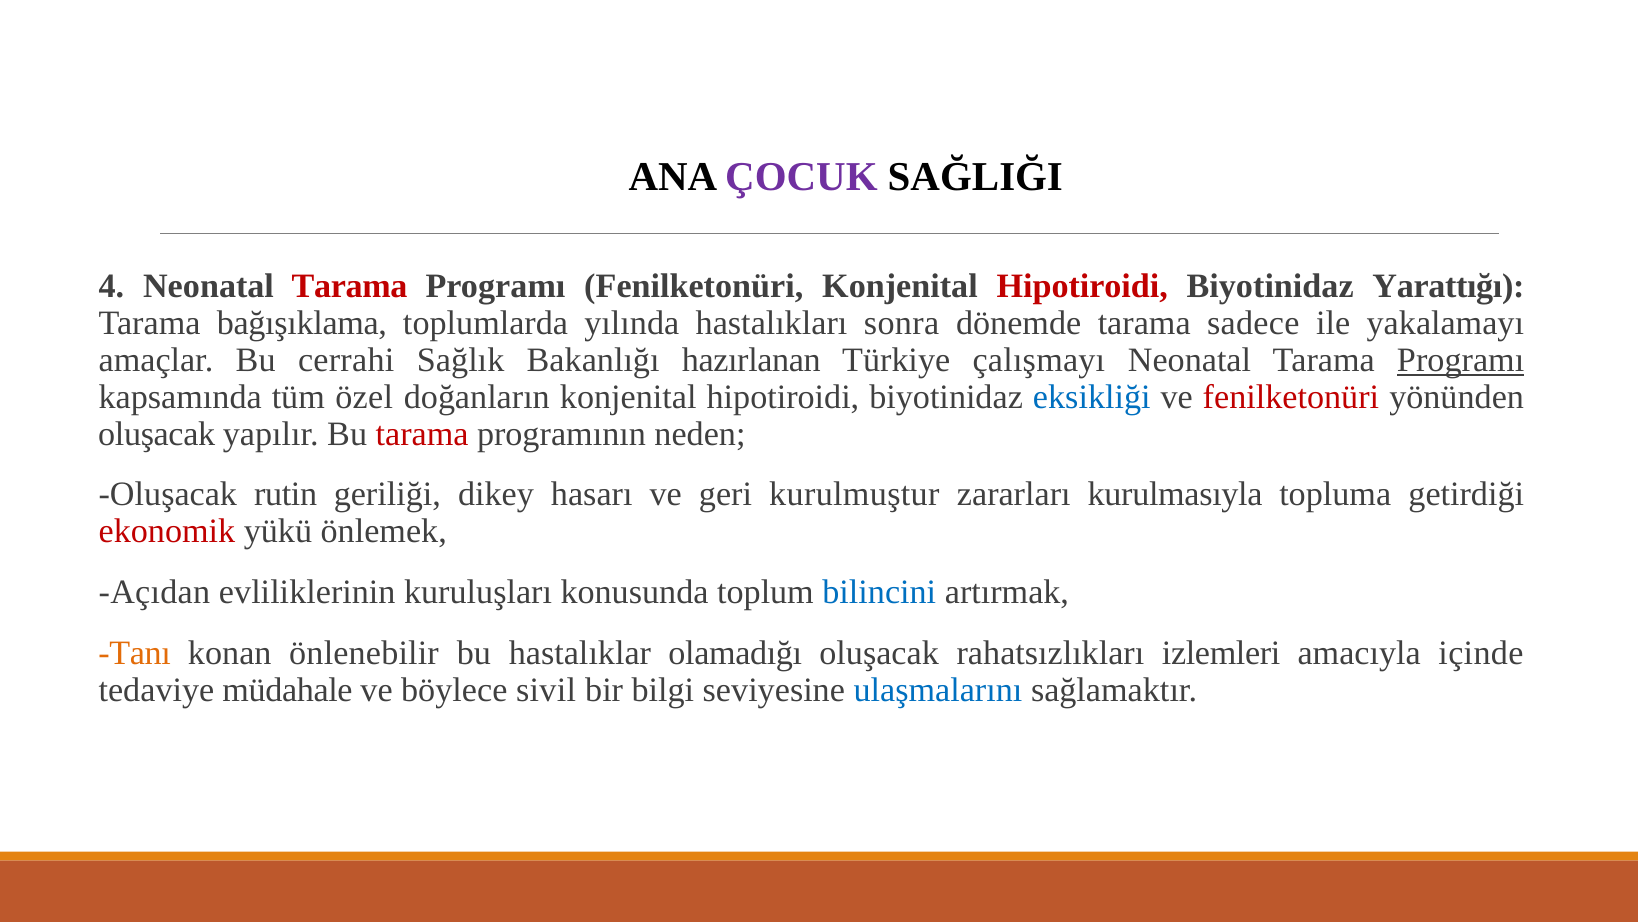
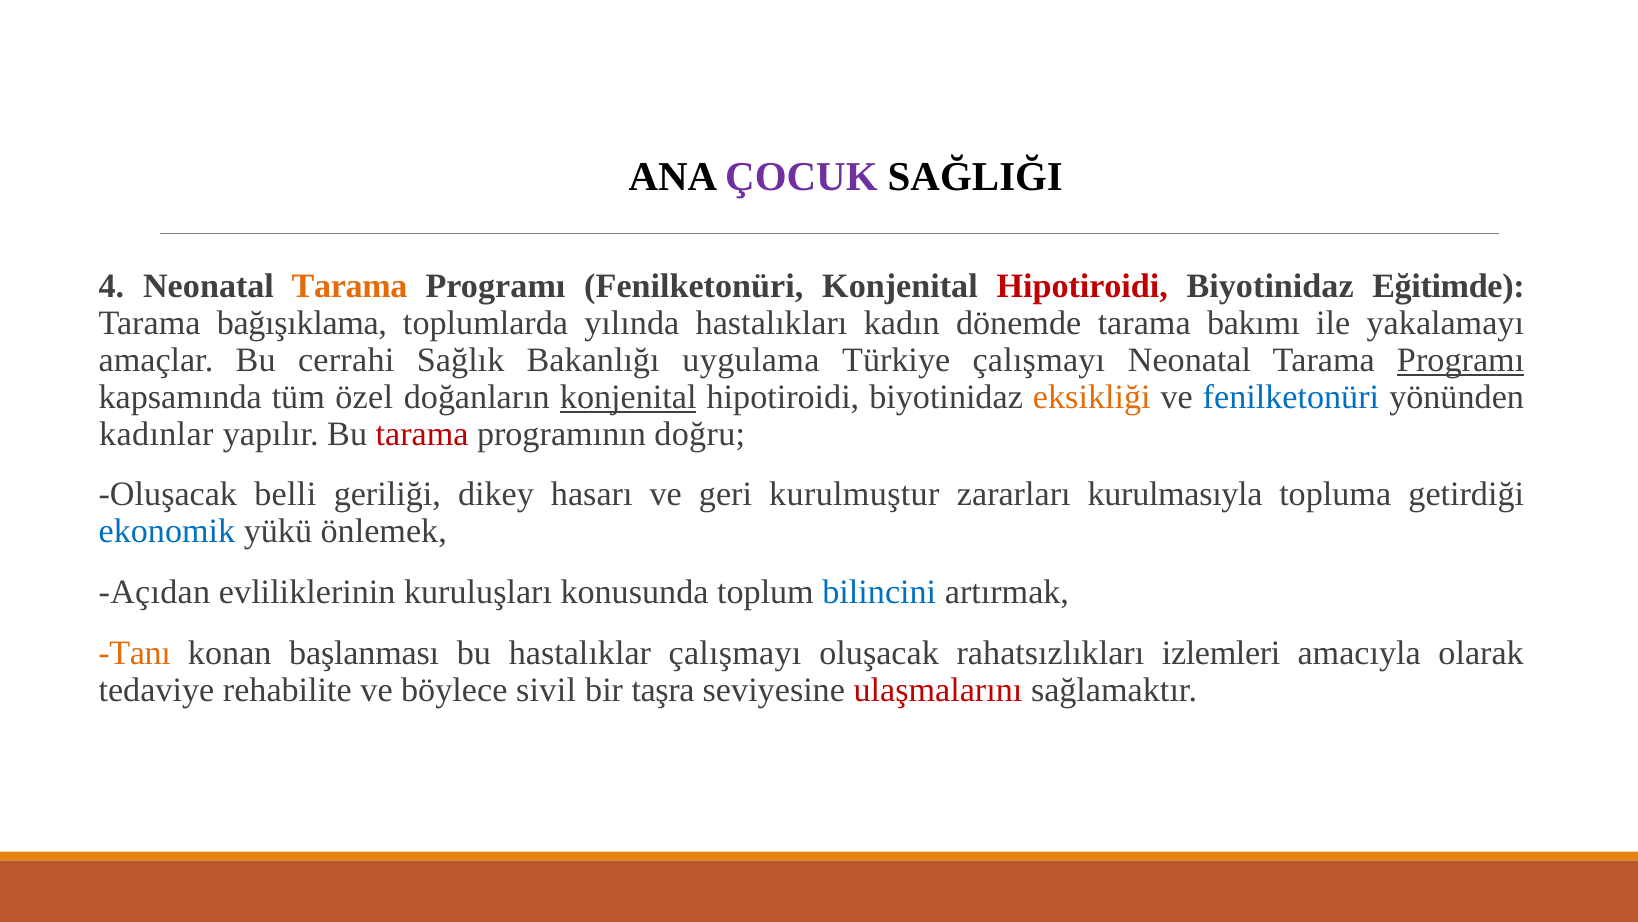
Tarama colour: red -> orange (350, 286)
Yarattığı: Yarattığı -> Eğitimde (1448, 286)
sonra: sonra -> kadın (902, 323)
sadece: sadece -> bakımı (1254, 323)
hazırlanan: hazırlanan -> uygulama (751, 360)
konjenital underline: none -> present (628, 397)
eksikliği colour: blue -> orange (1092, 397)
fenilketonüri colour: red -> blue (1291, 397)
oluşacak: oluşacak -> kadınlar (156, 434)
neden: neden -> doğru (700, 434)
rutin: rutin -> belli (285, 494)
ekonomik colour: red -> blue (167, 531)
önlenebilir: önlenebilir -> başlanması (364, 653)
hastalıklar olamadığı: olamadığı -> çalışmayı (735, 653)
içinde: içinde -> olarak (1481, 653)
müdahale: müdahale -> rehabilite (287, 690)
bilgi: bilgi -> taşra (663, 690)
ulaşmalarını colour: blue -> red (938, 690)
